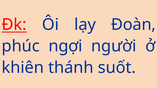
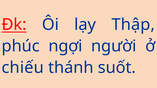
Đoàn: Đoàn -> Thập (133, 25)
khiên: khiên -> chiếu (23, 68)
